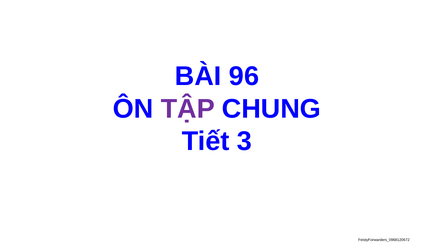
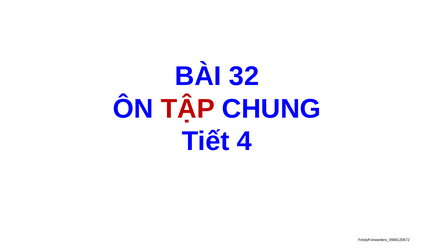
96: 96 -> 32 (244, 76)
TẬP colour: purple -> red (188, 109)
3: 3 -> 4 (245, 141)
